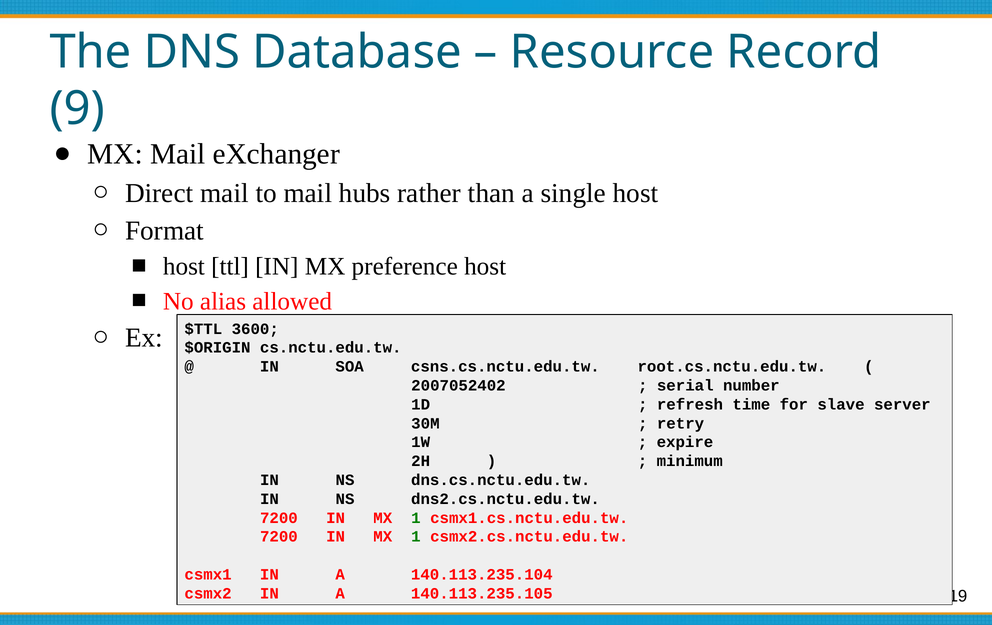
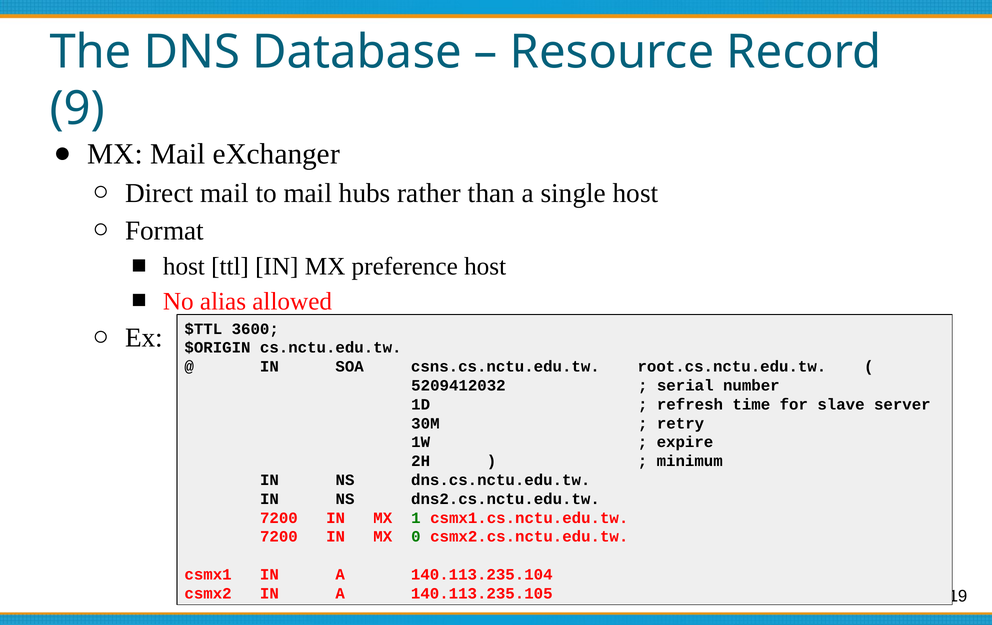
2007052402: 2007052402 -> 5209412032 (458, 386)
1: 1 -> 0 (416, 537)
